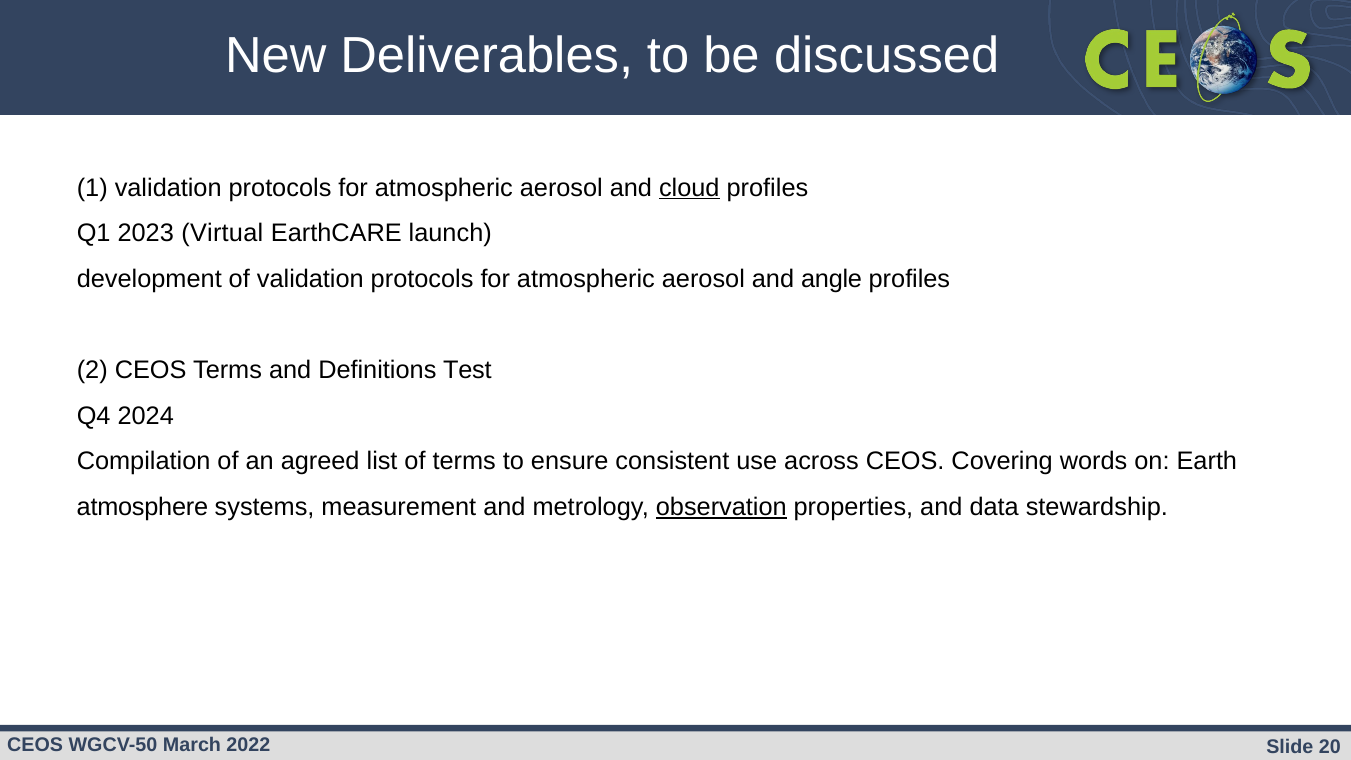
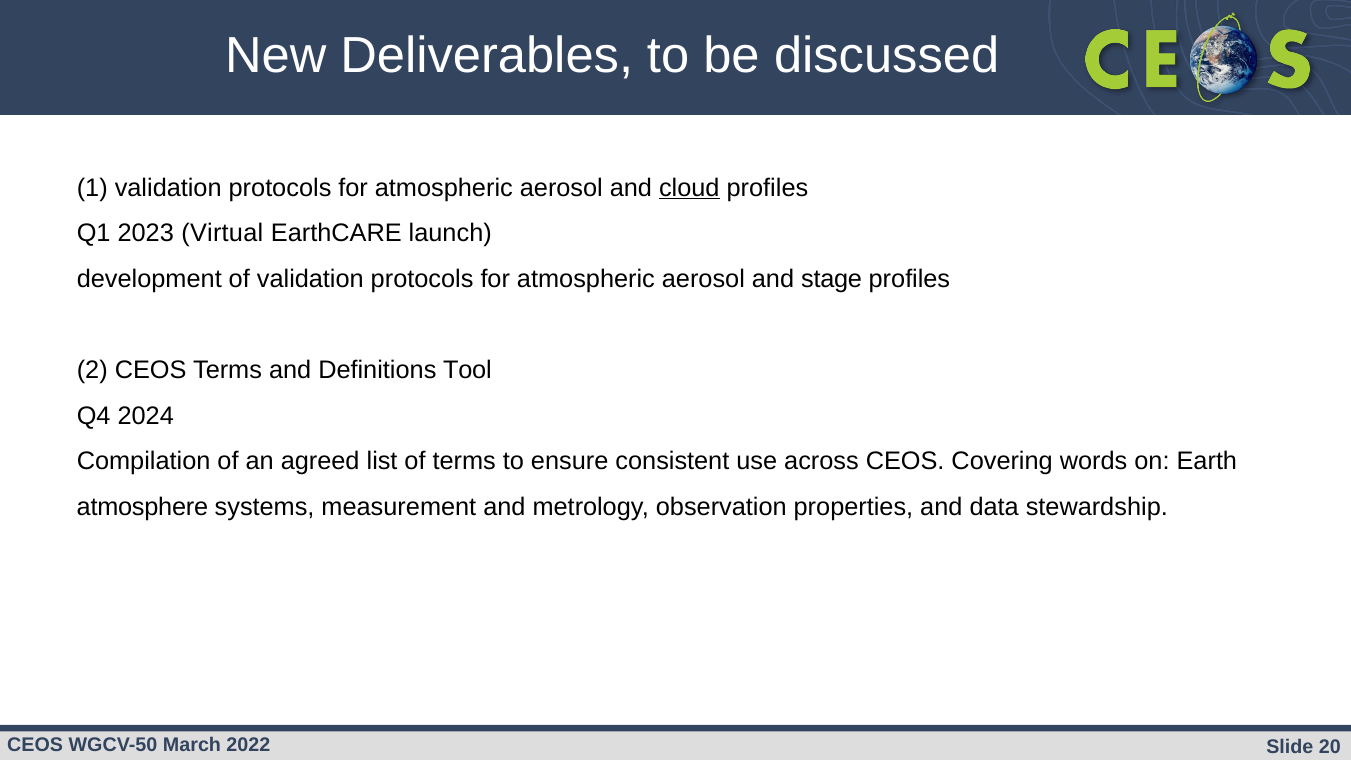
angle: angle -> stage (832, 279)
Test: Test -> Tool (467, 370)
observation underline: present -> none (721, 507)
